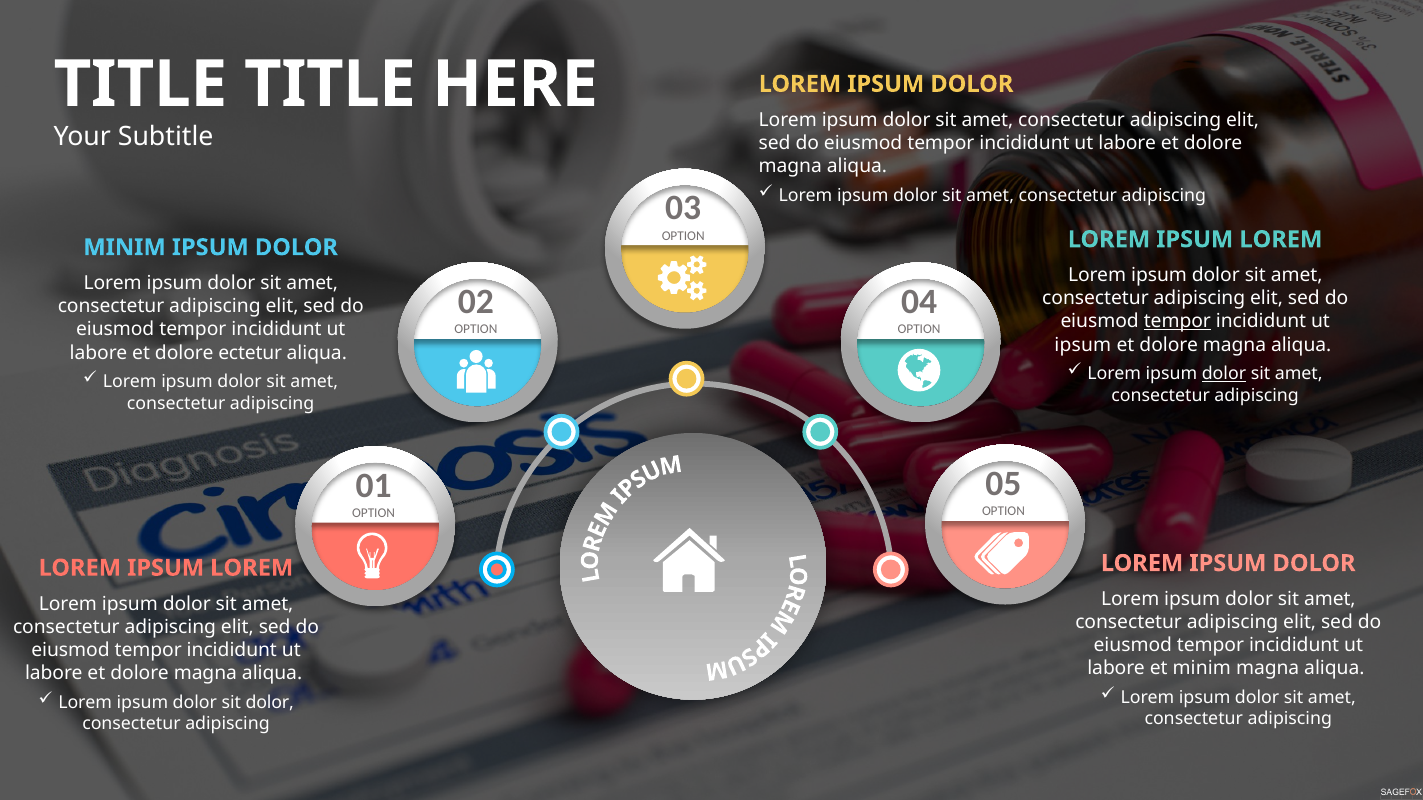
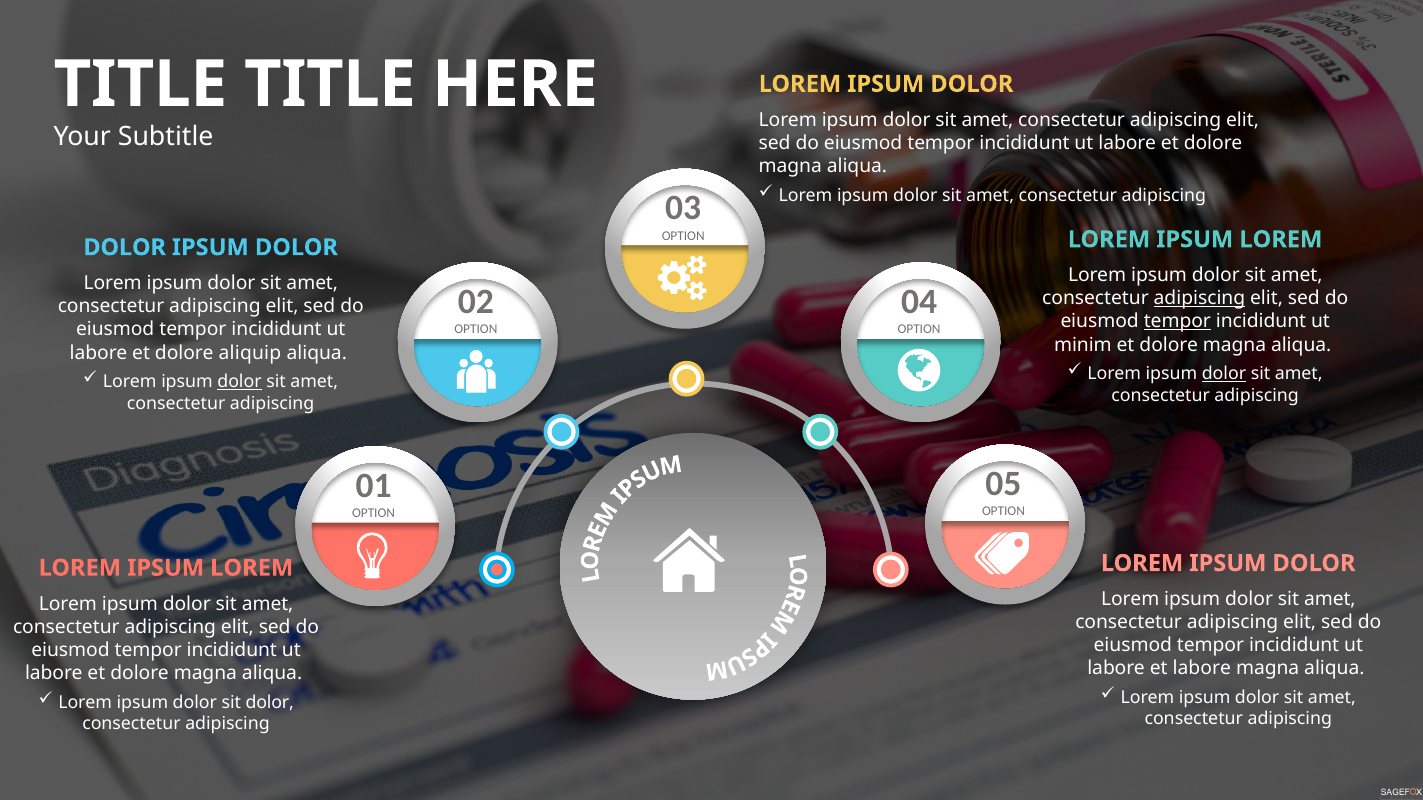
MINIM: MINIM -> DOLOR (125, 248)
adipiscing underline: none -> present (1199, 299)
ipsum: ipsum -> minim (1083, 345)
ectetur: ectetur -> aliquip (250, 353)
dolor underline: none -> present (239, 382)
et minim: minim -> labore (1202, 669)
